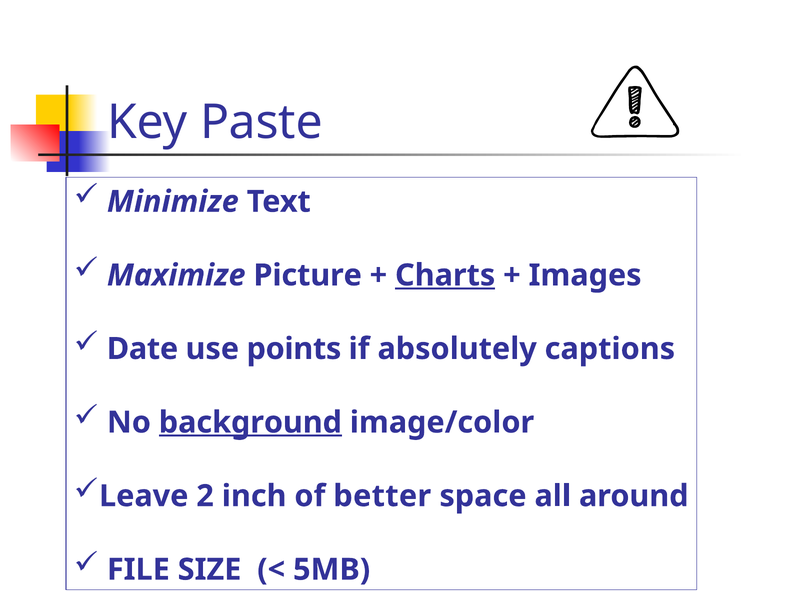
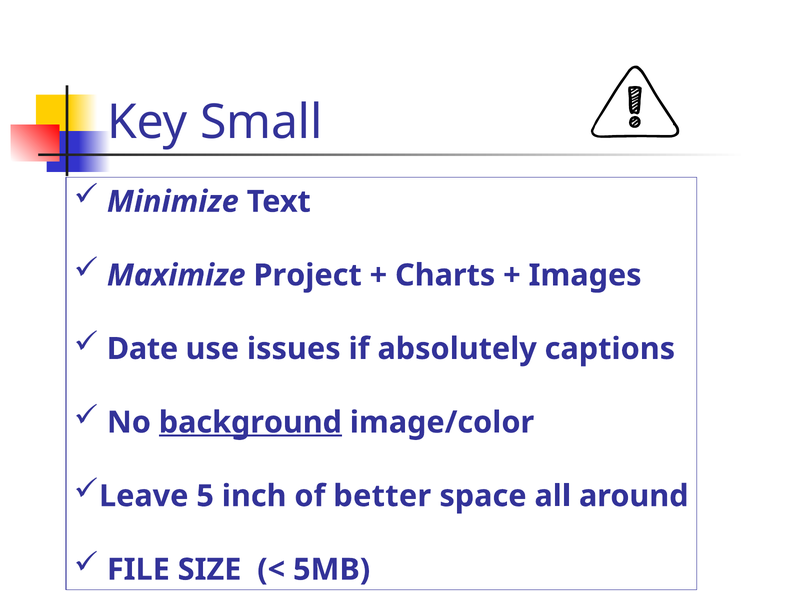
Paste: Paste -> Small (261, 122)
Picture: Picture -> Project (308, 275)
Charts underline: present -> none (445, 275)
points: points -> issues (294, 349)
2: 2 -> 5 (205, 496)
